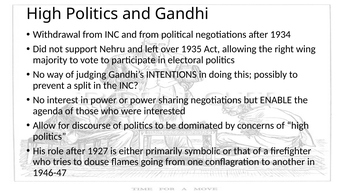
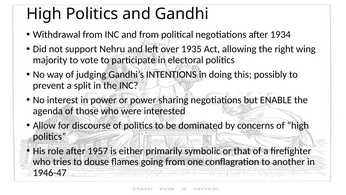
1927: 1927 -> 1957 (98, 151)
